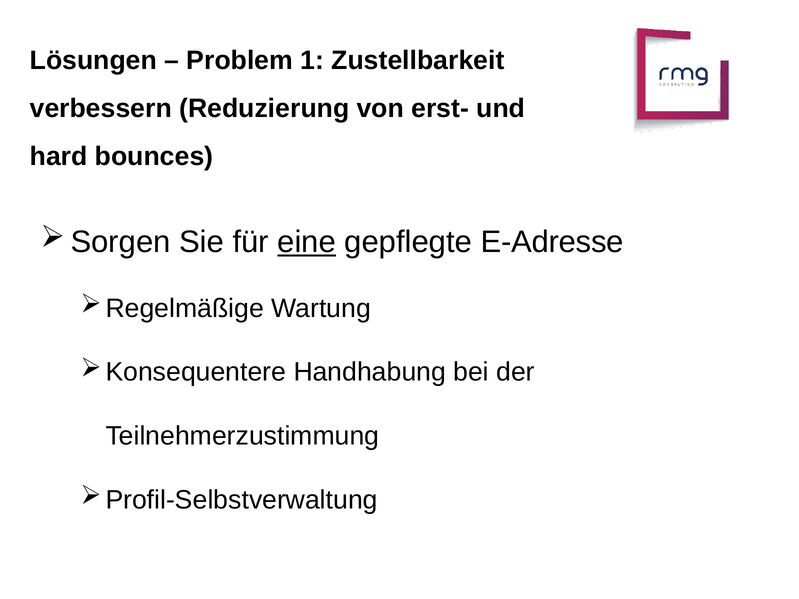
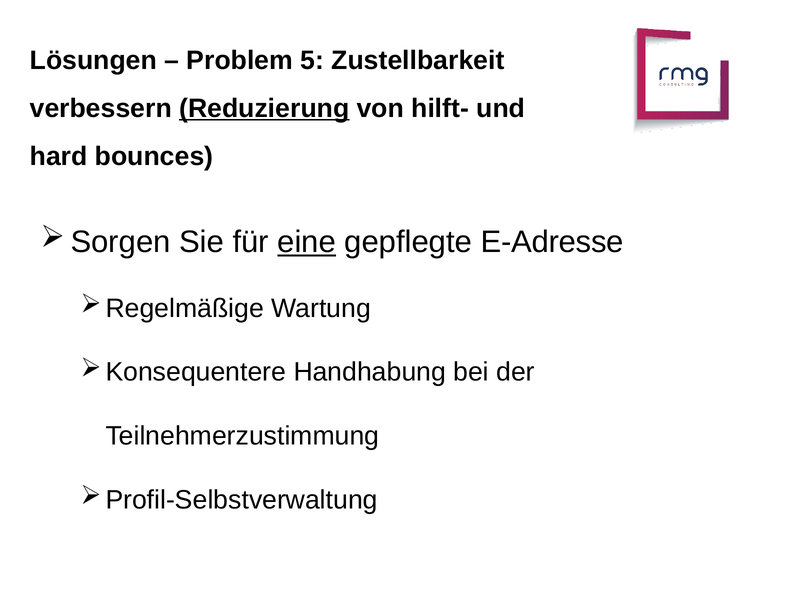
1: 1 -> 5 (312, 61)
Reduzierung underline: none -> present (264, 108)
erst-: erst- -> hilft- (440, 108)
